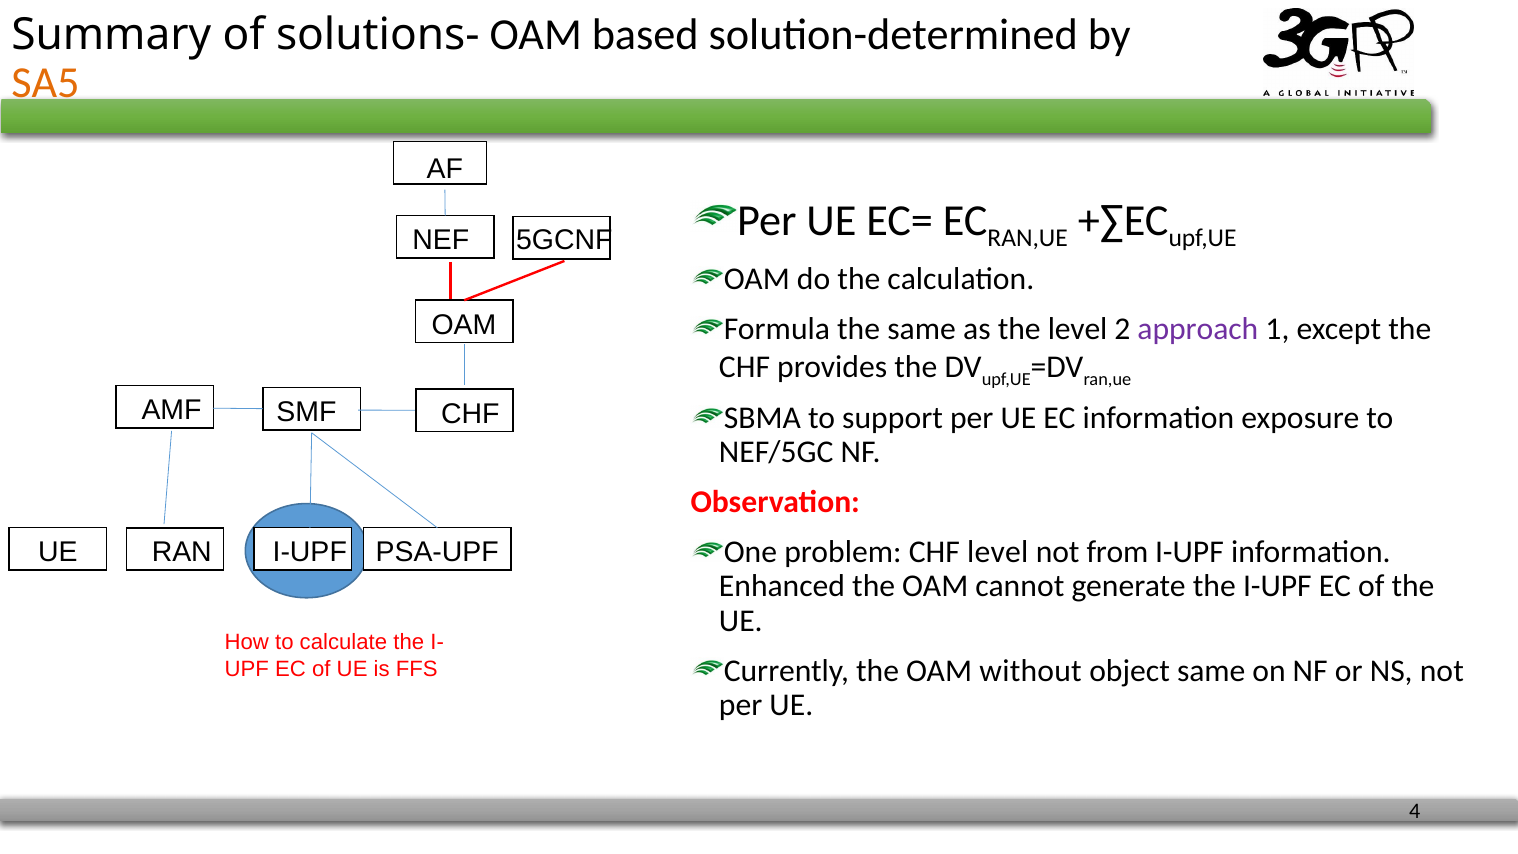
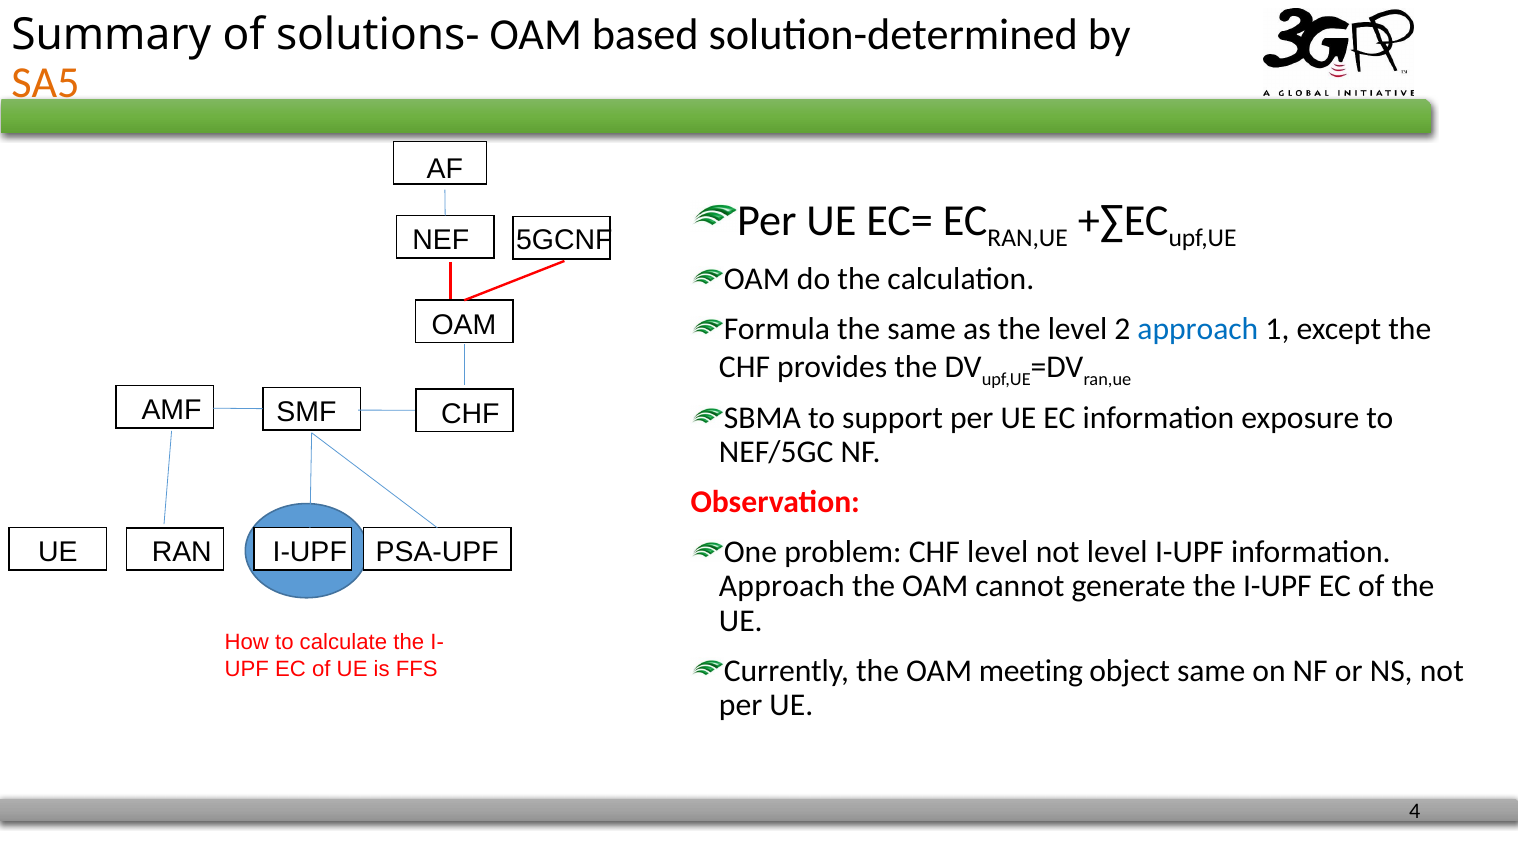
approach colour: purple -> blue (1198, 329)
not from: from -> level (1117, 552)
Enhanced: Enhanced -> Approach (782, 586)
without: without -> meeting (1031, 671)
